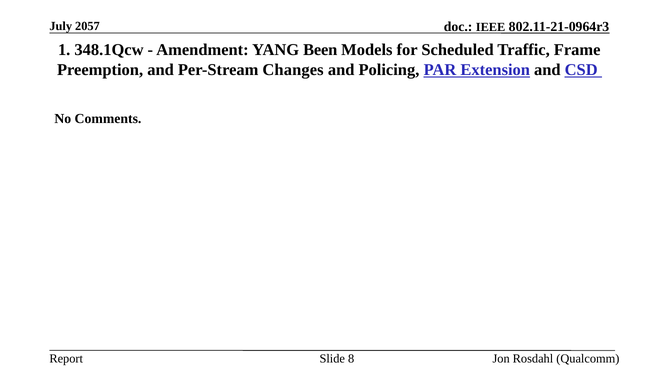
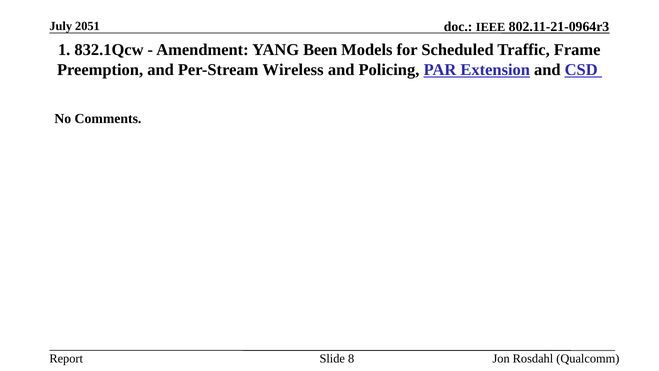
2057: 2057 -> 2051 (87, 26)
348.1Qcw: 348.1Qcw -> 832.1Qcw (109, 50)
Changes: Changes -> Wireless (293, 70)
